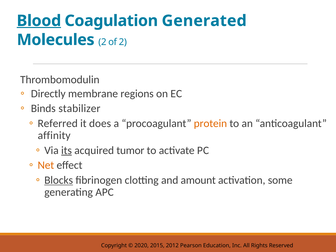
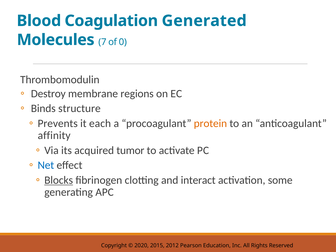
Blood underline: present -> none (39, 21)
Molecules 2: 2 -> 7 (102, 42)
of 2: 2 -> 0 (123, 42)
Directly: Directly -> Destroy (48, 94)
stabilizer: stabilizer -> structure (79, 108)
Referred: Referred -> Prevents (58, 123)
does: does -> each (100, 123)
its underline: present -> none (66, 150)
Net colour: orange -> blue (46, 165)
amount: amount -> interact (198, 180)
